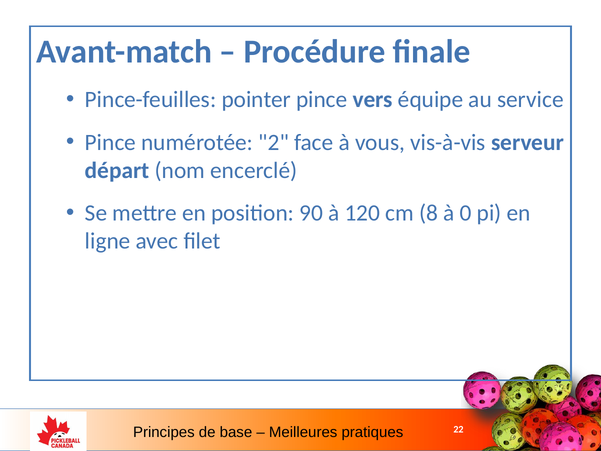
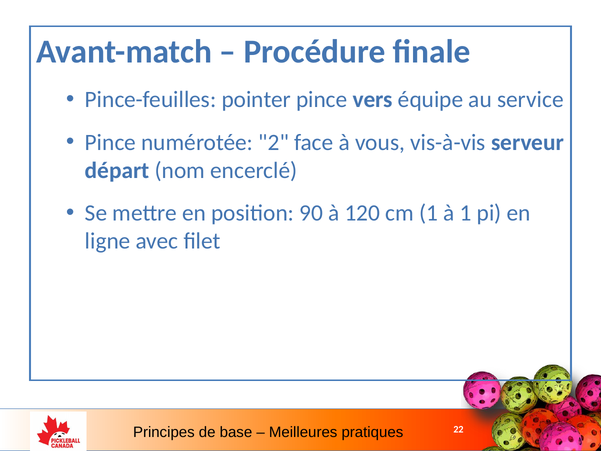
cm 8: 8 -> 1 (429, 213)
à 0: 0 -> 1 (466, 213)
